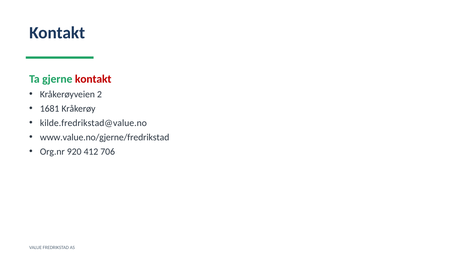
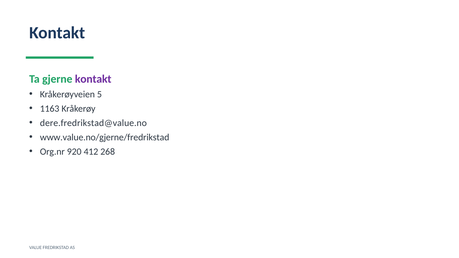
kontakt colour: red -> purple (93, 79)
2: 2 -> 5 (99, 94)
1681: 1681 -> 1163 (50, 109)
kilde.fredrikstad@value.no: kilde.fredrikstad@value.no -> dere.fredrikstad@value.no (93, 123)
706: 706 -> 268 (108, 152)
